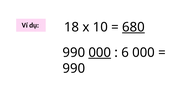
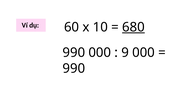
18: 18 -> 60 (72, 27)
000 underline: present -> none (100, 52)
6: 6 -> 9 (125, 52)
